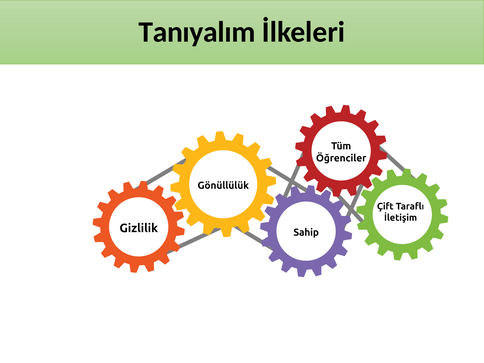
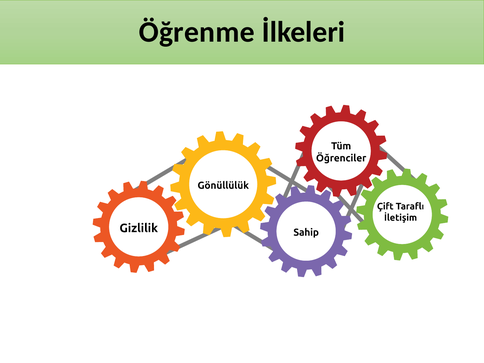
Tanıyalım: Tanıyalım -> Öğrenme (197, 32)
